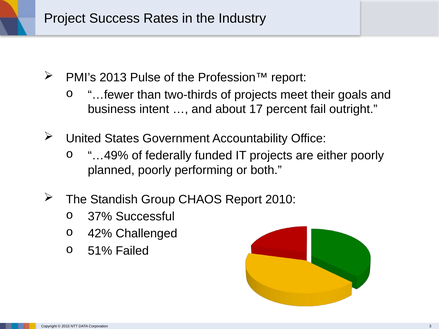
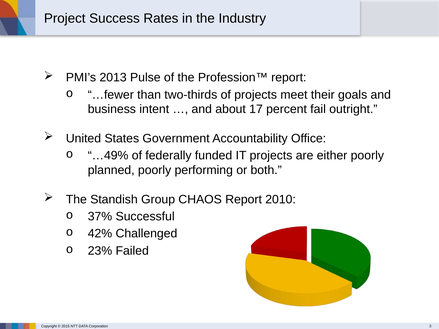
51%: 51% -> 23% (100, 251)
